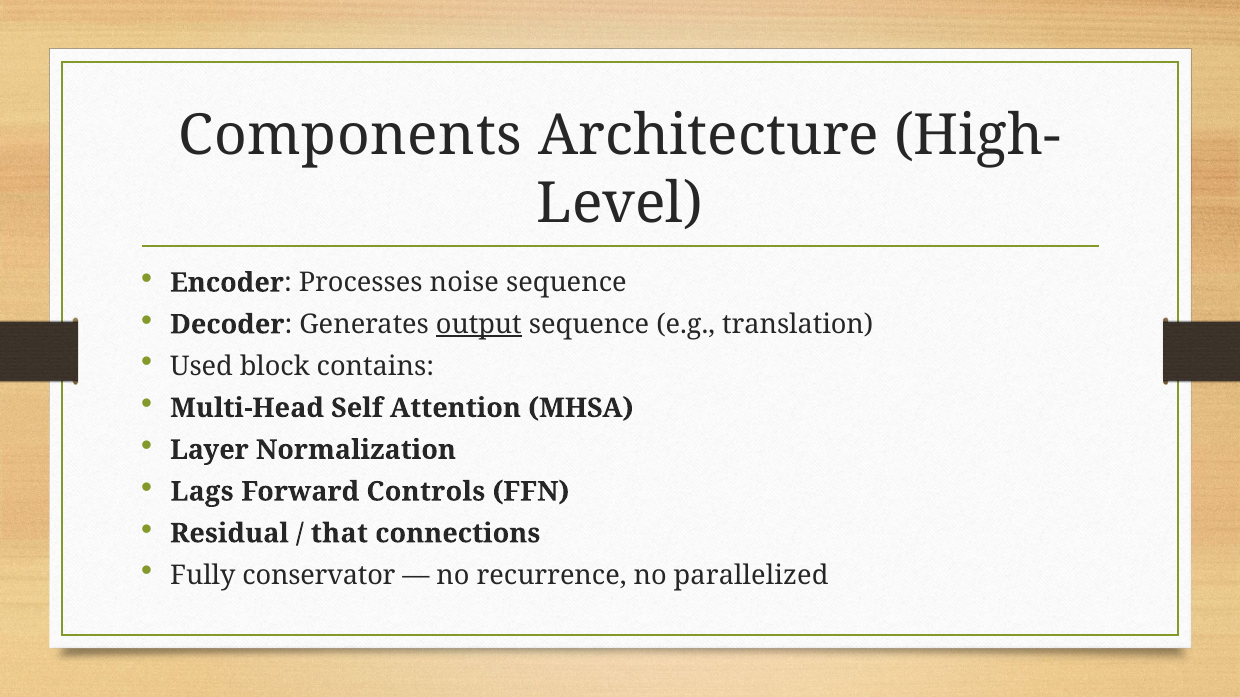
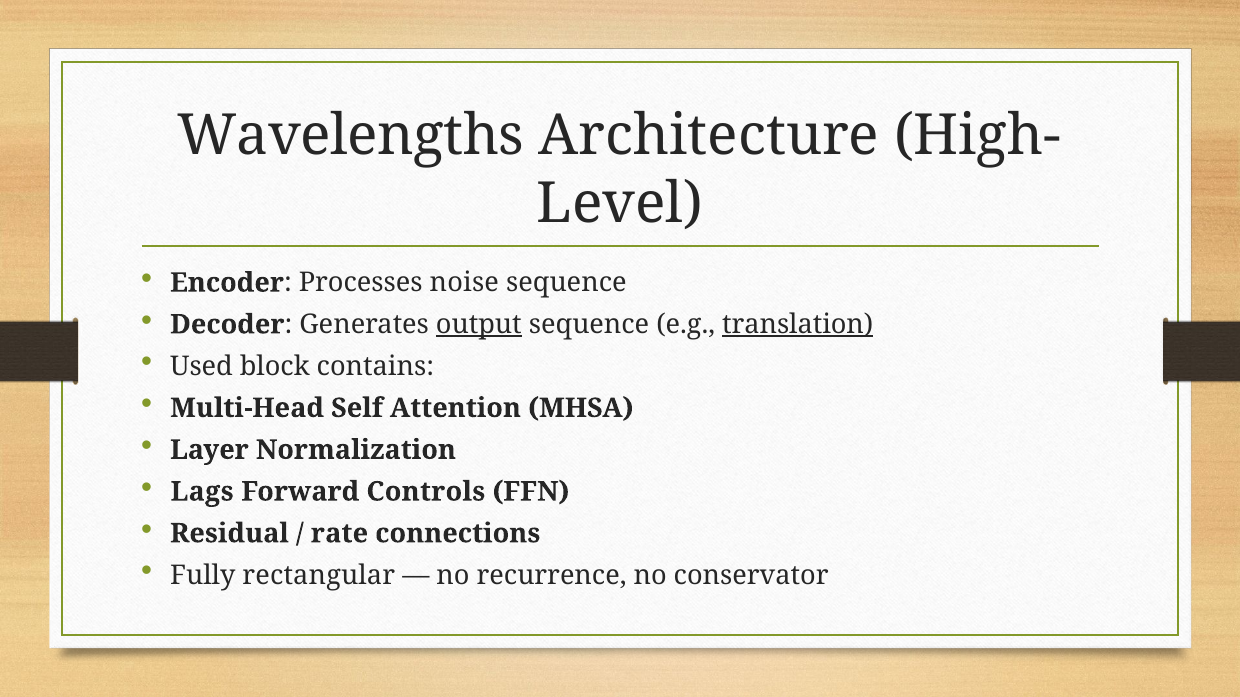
Components: Components -> Wavelengths (351, 136)
translation underline: none -> present (798, 325)
that: that -> rate (339, 534)
conservator: conservator -> rectangular (319, 576)
parallelized: parallelized -> conservator (751, 576)
